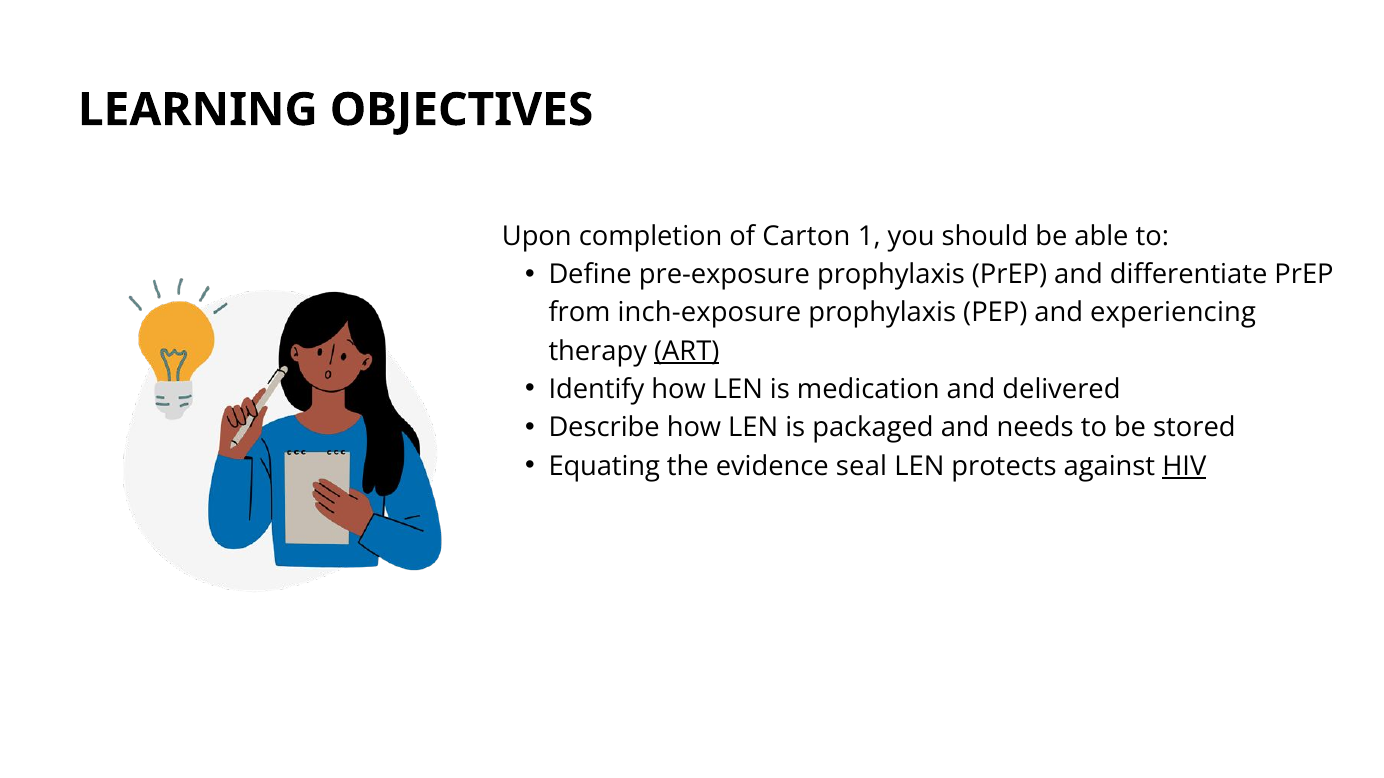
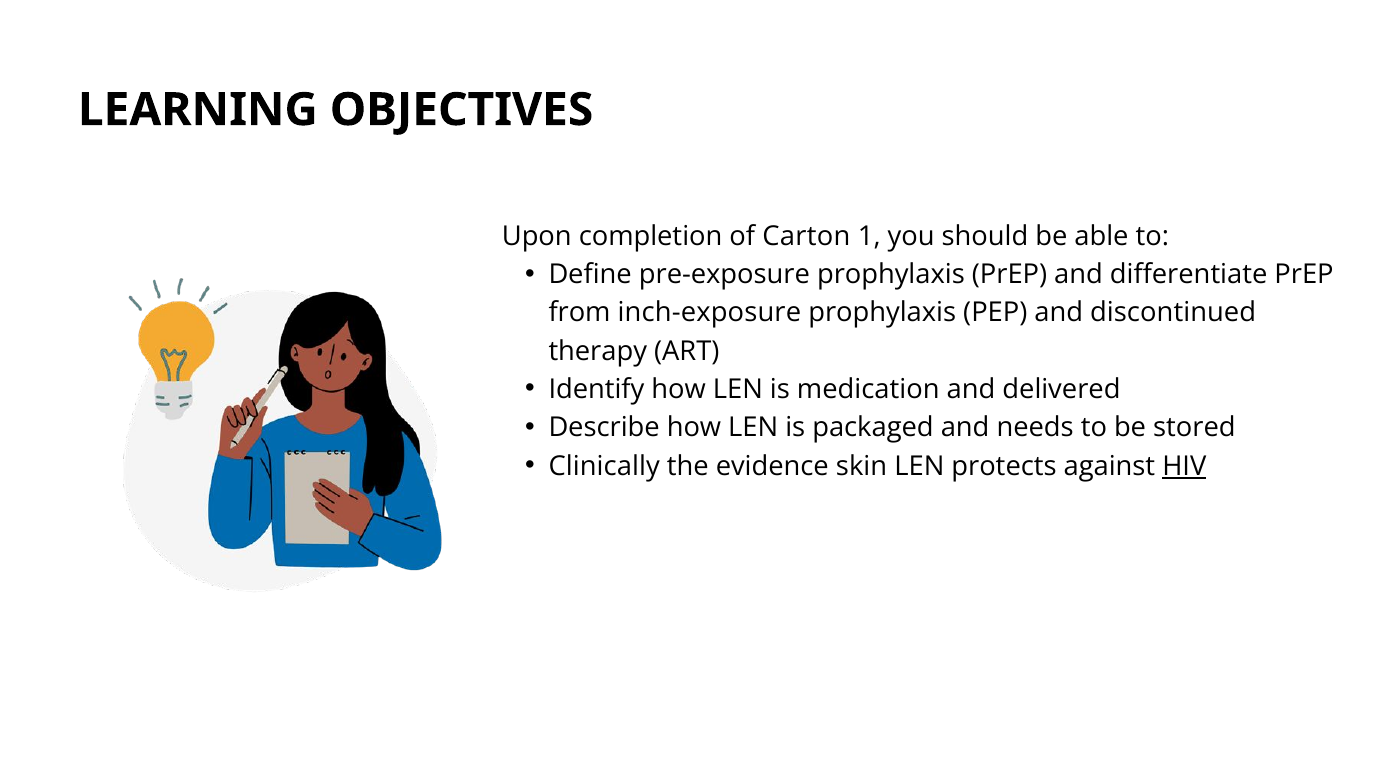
experiencing: experiencing -> discontinued (1173, 313)
ART underline: present -> none (687, 351)
Equating: Equating -> Clinically (604, 466)
seal: seal -> skin (862, 466)
